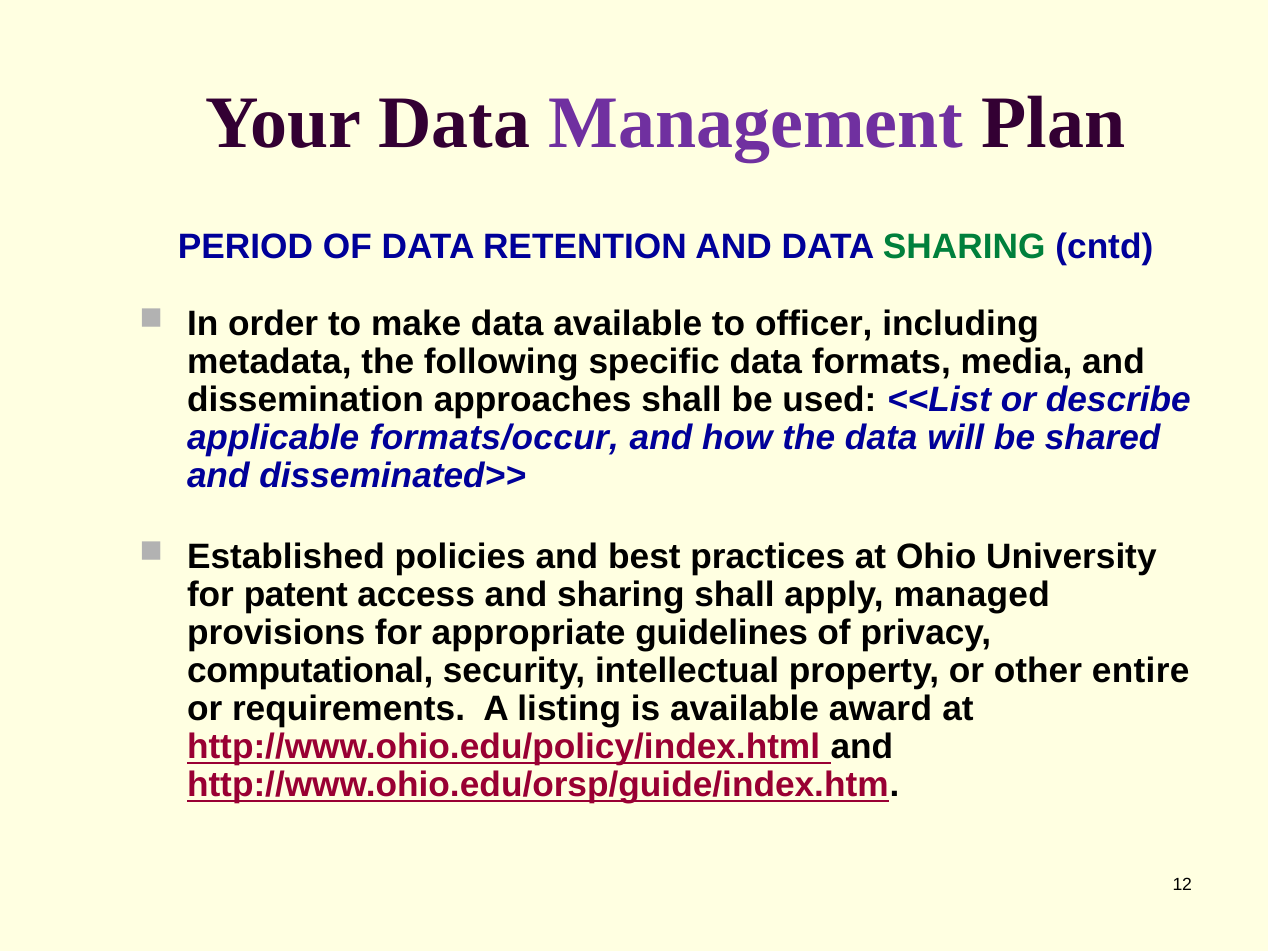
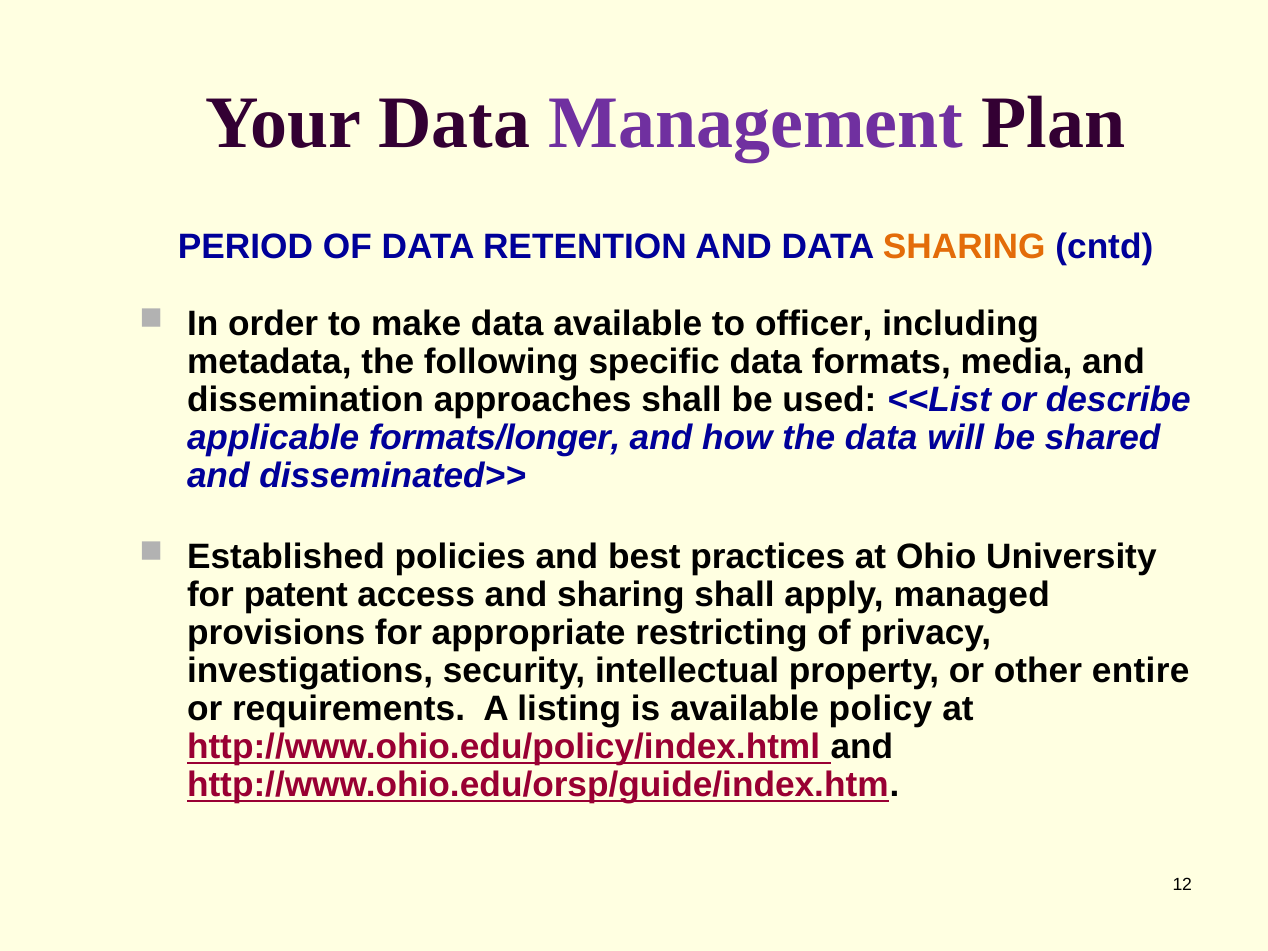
SHARING colour: green -> orange (964, 247)
formats/occur: formats/occur -> formats/longer (495, 438)
guidelines: guidelines -> restricting (722, 633)
computational: computational -> investigations (310, 671)
award: award -> policy (880, 709)
